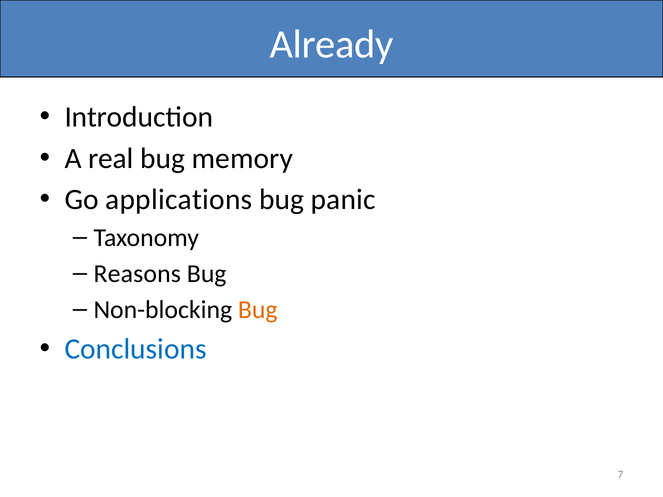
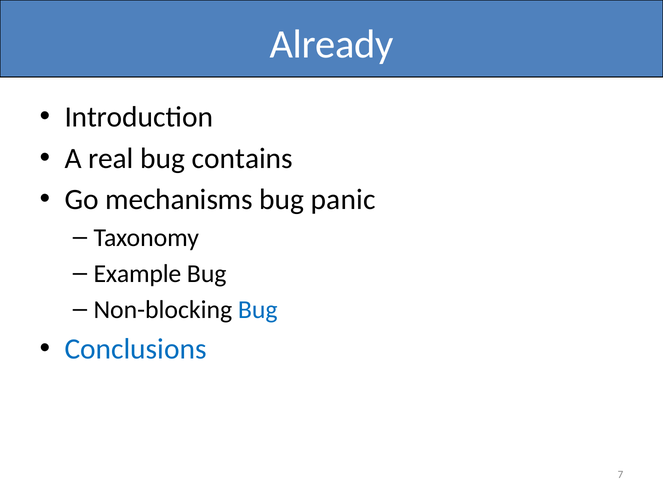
memory: memory -> contains (242, 158)
applications: applications -> mechanisms (179, 200)
Reasons: Reasons -> Example (137, 274)
Bug colour: orange -> blue (258, 310)
